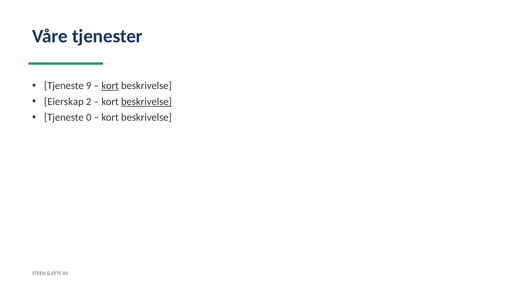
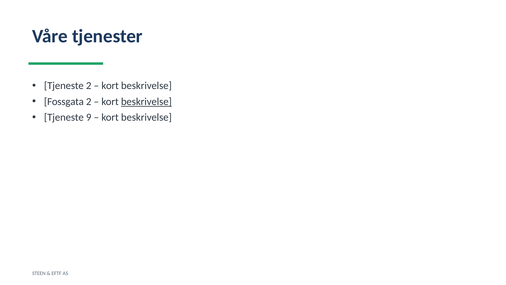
Tjeneste 9: 9 -> 2 (89, 86)
kort underline: present -> none (110, 86)
Eierskap: Eierskap -> Fossgata (64, 102)
0: 0 -> 9 (89, 117)
